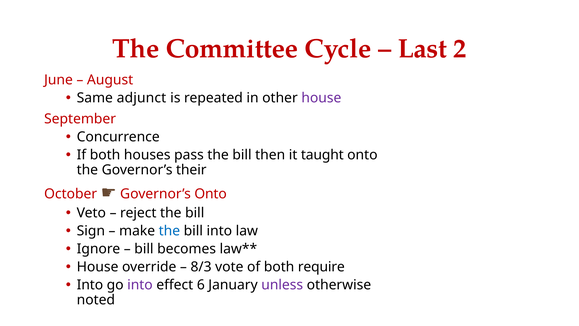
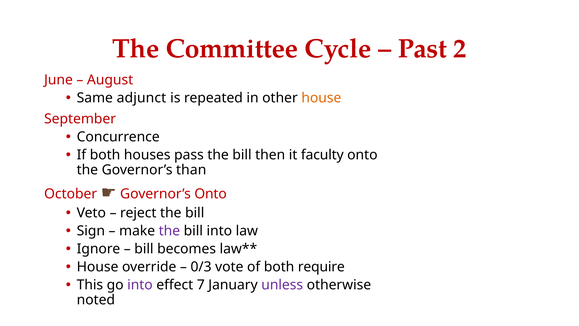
Last: Last -> Past (422, 49)
house colour: purple -> orange (321, 98)
taught: taught -> faculty (322, 155)
their: their -> than (191, 170)
the colour: blue -> purple (169, 231)
8/3: 8/3 -> 0/3 (201, 267)
Into: Into -> This (90, 285)
6: 6 -> 7 (201, 285)
